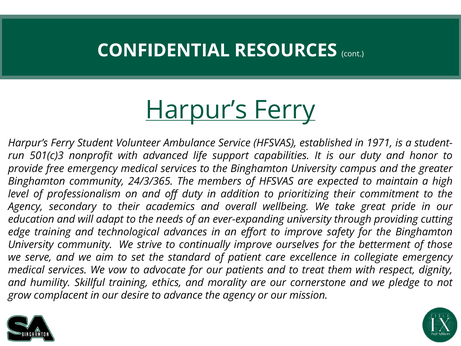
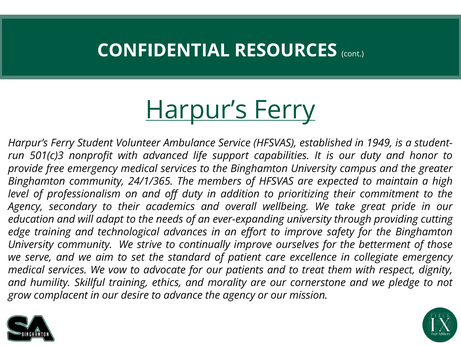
1971: 1971 -> 1949 (380, 143)
24/3/365: 24/3/365 -> 24/1/365 (151, 181)
